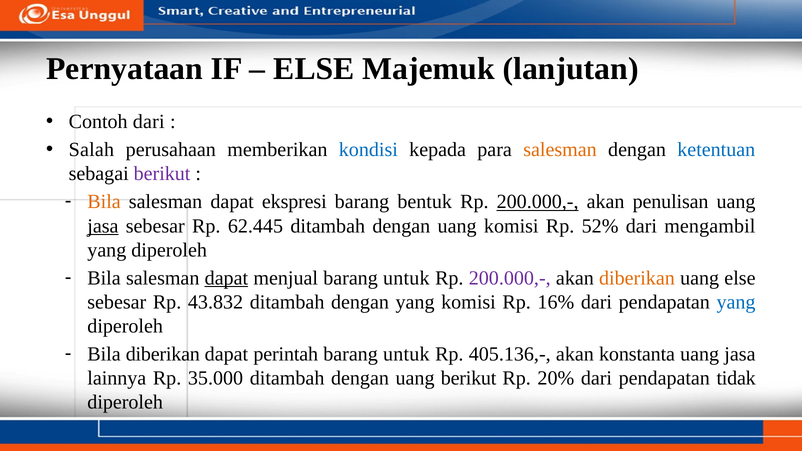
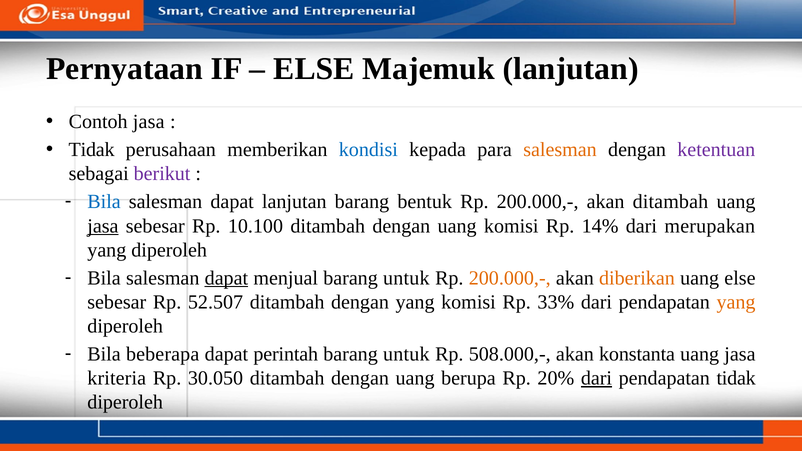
Contoh dari: dari -> jasa (149, 122)
Salah: Salah -> Tidak (92, 150)
ketentuan colour: blue -> purple (716, 150)
Bila colour: orange -> blue (104, 202)
dapat ekspresi: ekspresi -> lanjutan (294, 202)
200.000,- underline: present -> none (538, 202)
akan penulisan: penulisan -> ditambah (670, 202)
62.445: 62.445 -> 10.100 (255, 226)
52%: 52% -> 14% (600, 226)
mengambil: mengambil -> merupakan (710, 226)
200.000,- colour: purple -> orange (510, 278)
43.832: 43.832 -> 52.507 (216, 302)
16%: 16% -> 33% (556, 302)
yang colour: blue -> orange (736, 302)
Bila diberikan: diberikan -> beberapa (163, 354)
405.136,-: 405.136,- -> 508.000,- (510, 354)
lainnya: lainnya -> kriteria (117, 378)
35.000: 35.000 -> 30.050 (216, 378)
uang berikut: berikut -> berupa (468, 378)
dari underline: none -> present (596, 378)
